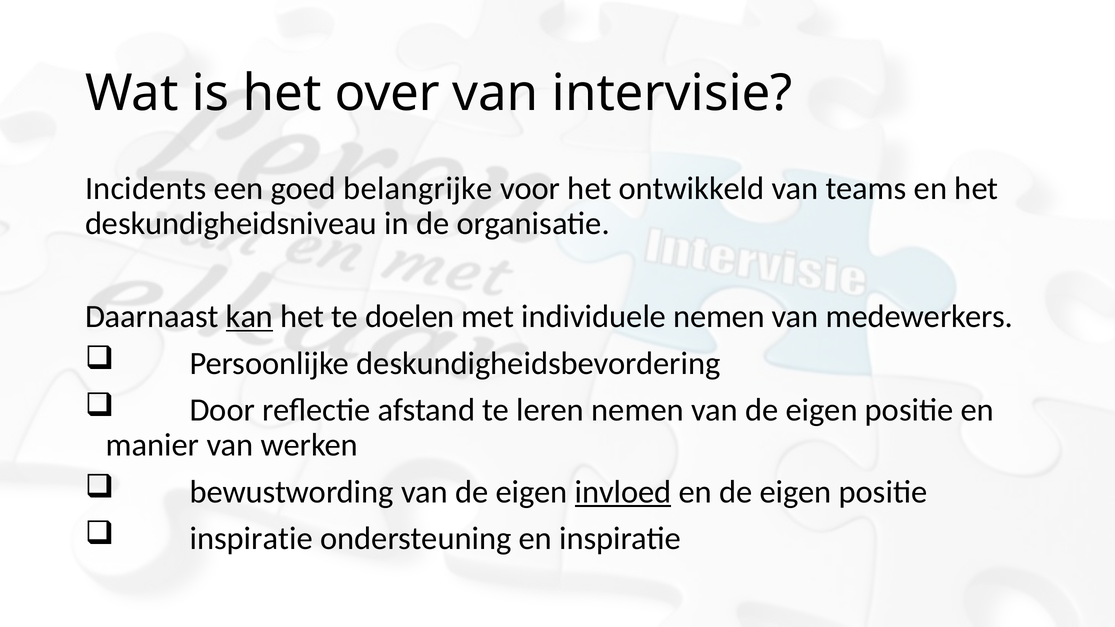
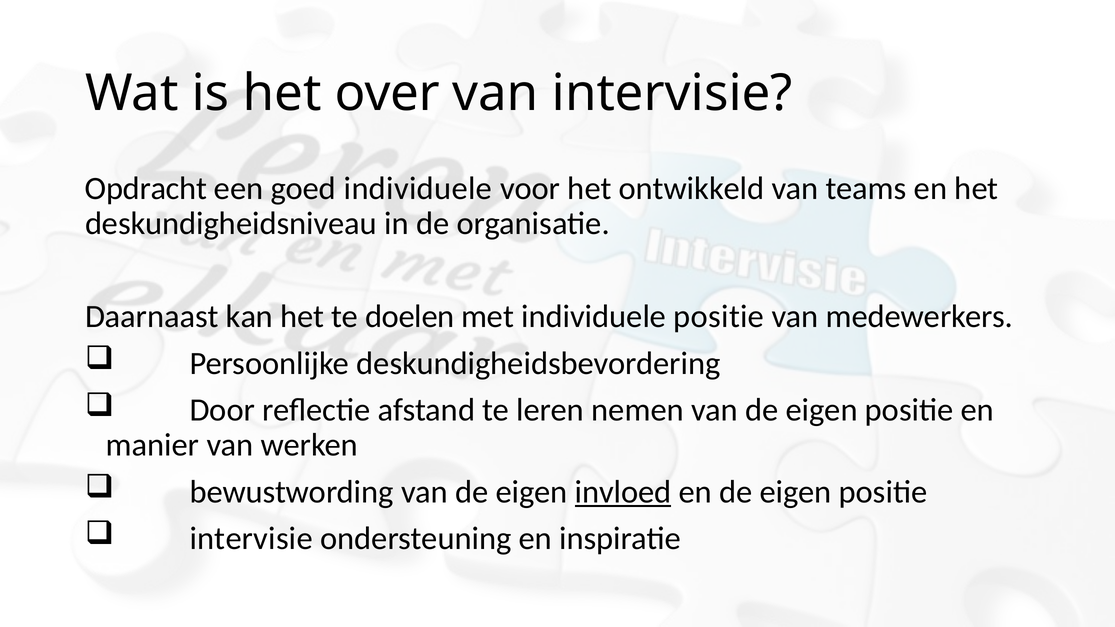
Incidents: Incidents -> Opdracht (146, 188)
goed belangrijke: belangrijke -> individuele (418, 188)
kan underline: present -> none (249, 317)
individuele nemen: nemen -> positie (719, 317)
inspiratie: inspiratie -> intervisie (251, 539)
